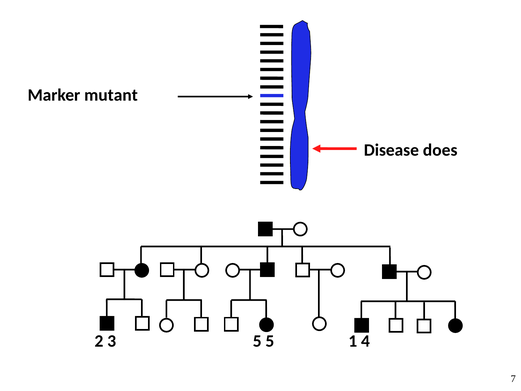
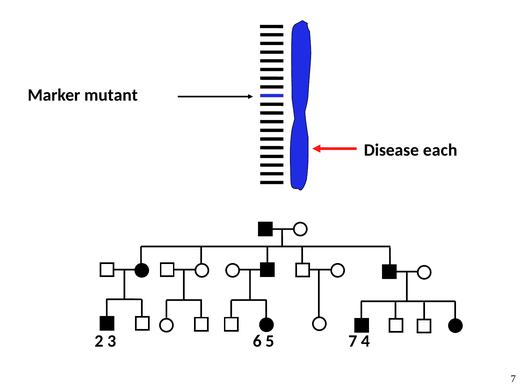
does: does -> each (440, 150)
3 5: 5 -> 6 (257, 341)
5 1: 1 -> 7 (353, 341)
